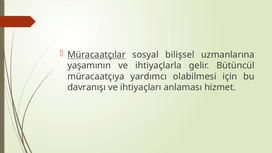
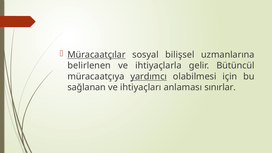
yaşamının: yaşamının -> belirlenen (89, 66)
yardımcı underline: none -> present (149, 76)
davranışı: davranışı -> sağlanan (87, 87)
hizmet: hizmet -> sınırlar (220, 87)
